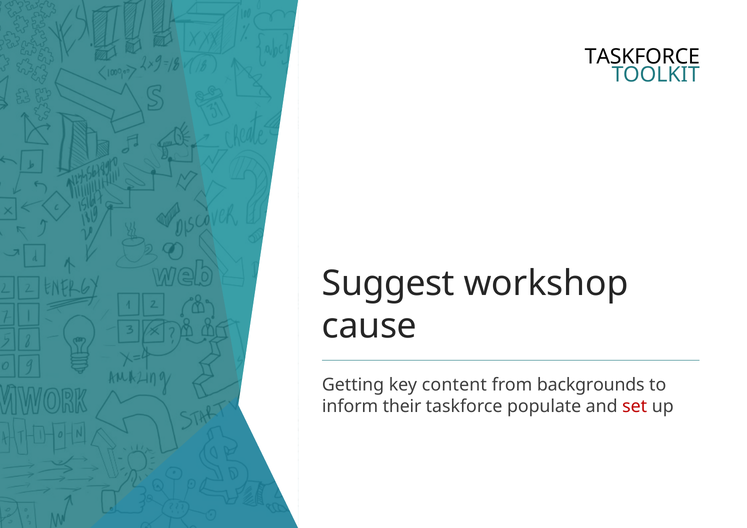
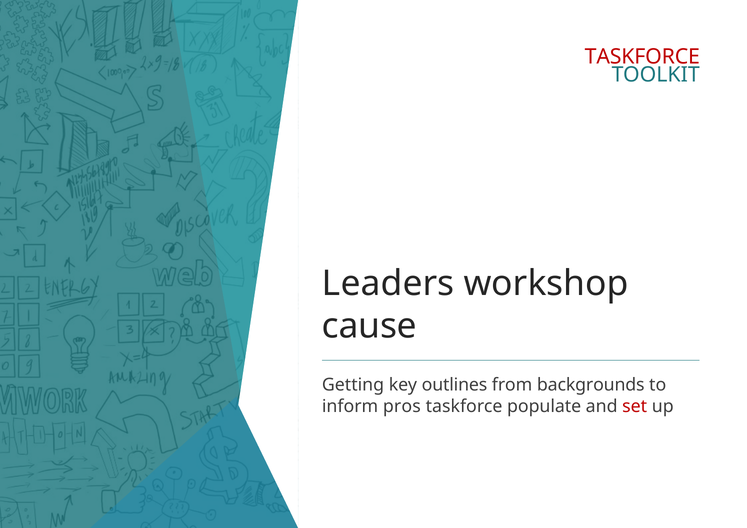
TASKFORCE colour: black -> red (642, 57)
Suggest: Suggest -> Leaders (388, 284)
content: content -> outlines (454, 385)
their: their -> pros (402, 406)
